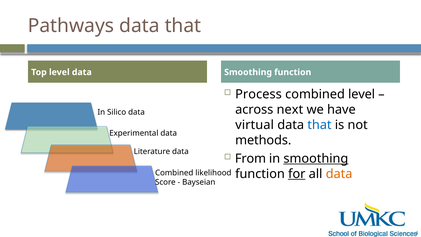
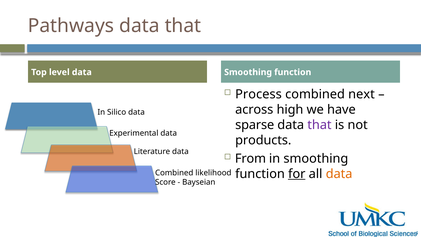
combined level: level -> next (361, 94)
next: next -> high (290, 110)
virtual: virtual -> sparse (255, 125)
that colour: blue -> purple (319, 125)
methods: methods -> products (263, 140)
smoothing underline: present -> none (316, 158)
